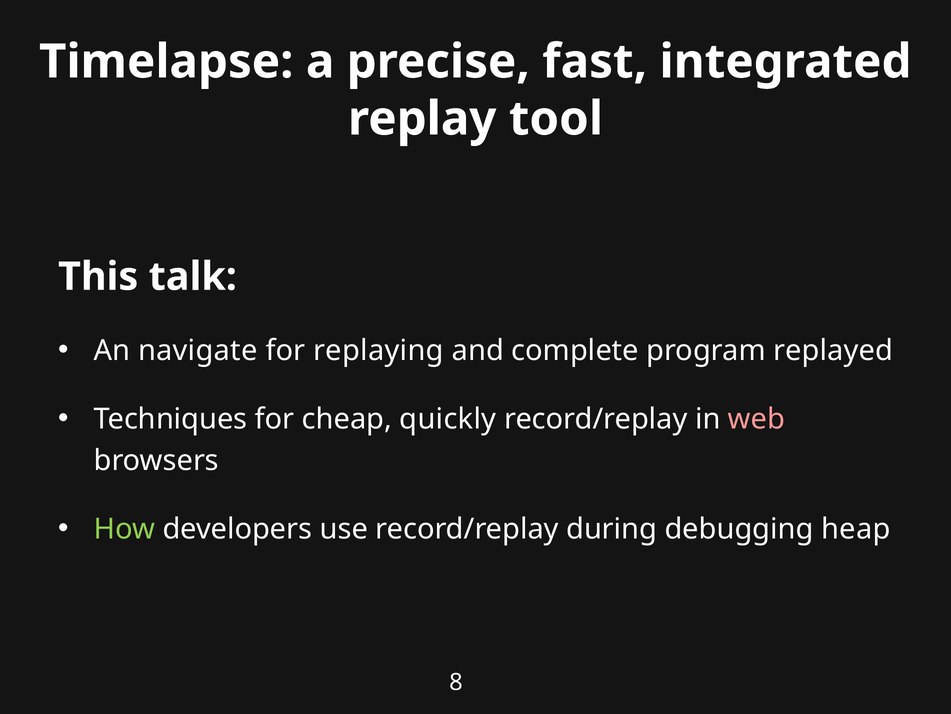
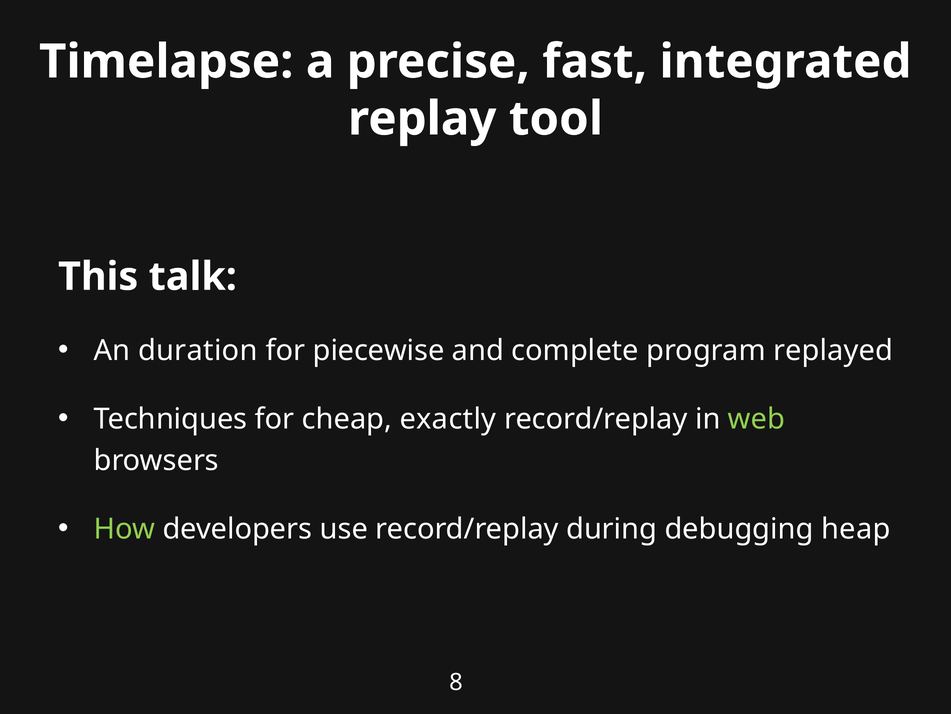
navigate: navigate -> duration (198, 350)
replaying: replaying -> piecewise (379, 350)
quickly: quickly -> exactly (448, 419)
web colour: pink -> light green (757, 419)
